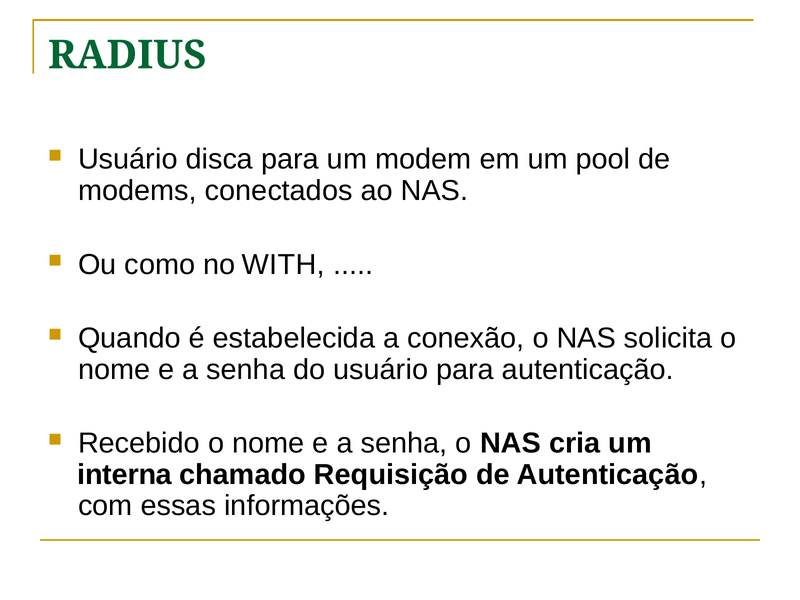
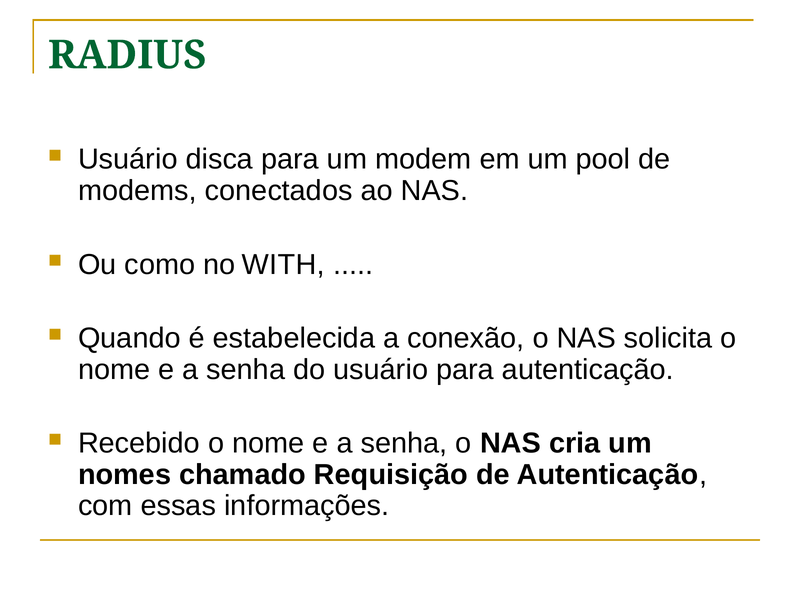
interna: interna -> nomes (125, 475)
